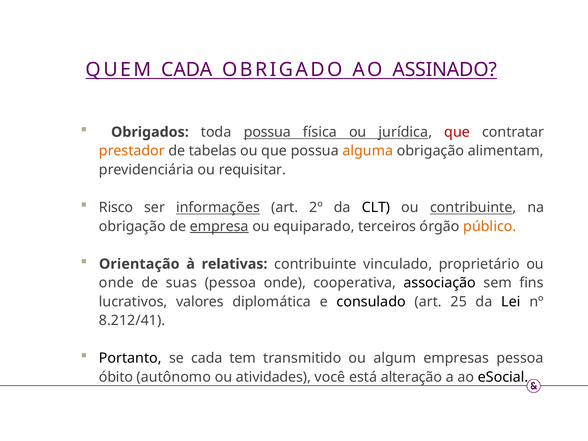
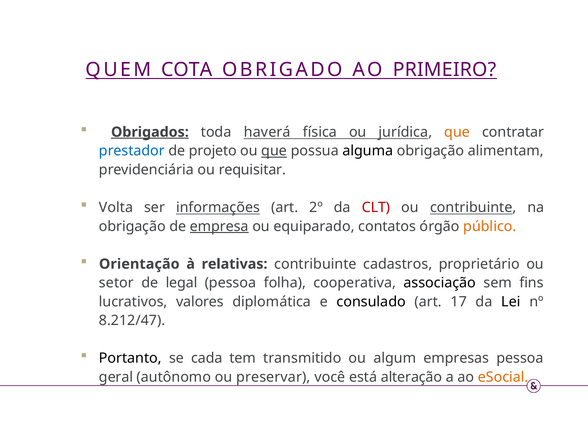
QUEM CADA: CADA -> COTA (187, 70)
ASSINADO: ASSINADO -> PRIMEIRO (445, 70)
Obrigados underline: none -> present (150, 132)
toda possua: possua -> haverá (267, 132)
que colour: red -> orange (457, 132)
prestador colour: orange -> blue (132, 151)
tabelas: tabelas -> projeto (213, 151)
que underline: none -> present (274, 151)
alguma colour: orange -> black (368, 151)
Risco: Risco -> Volta (116, 207)
CLT colour: black -> red (376, 207)
terceiros: terceiros -> contatos (387, 226)
vinculado: vinculado -> cadastros (398, 264)
onde: onde -> setor (116, 283)
suas: suas -> legal (182, 283)
pessoa onde: onde -> folha (285, 283)
25: 25 -> 17 (459, 302)
8.212/41: 8.212/41 -> 8.212/47 (132, 321)
óbito: óbito -> geral (116, 377)
atividades: atividades -> preservar (273, 377)
eSocial colour: black -> orange (503, 377)
